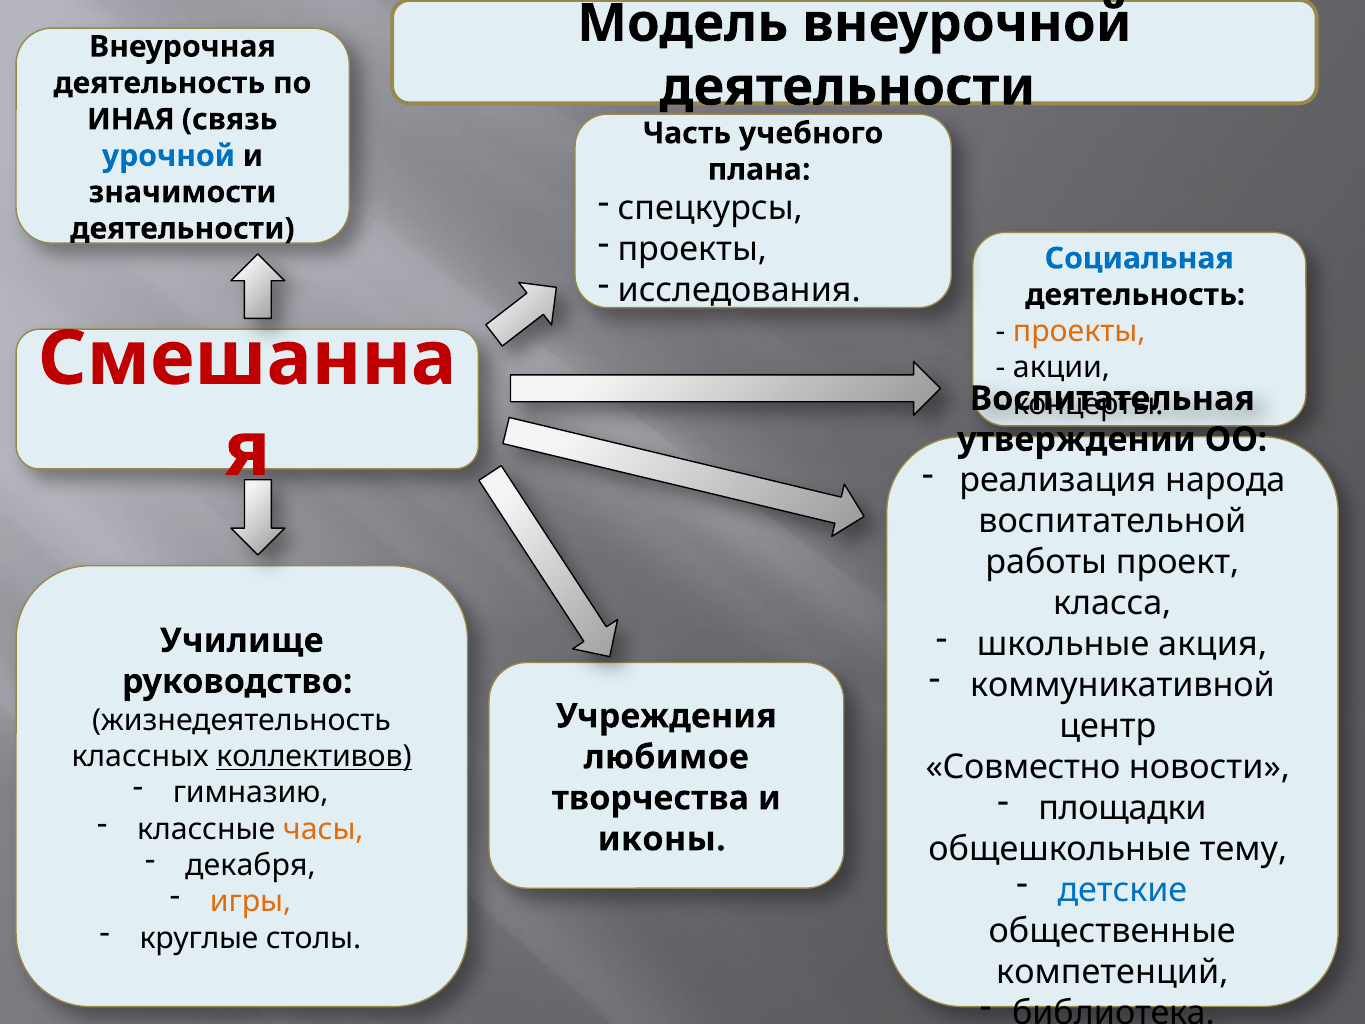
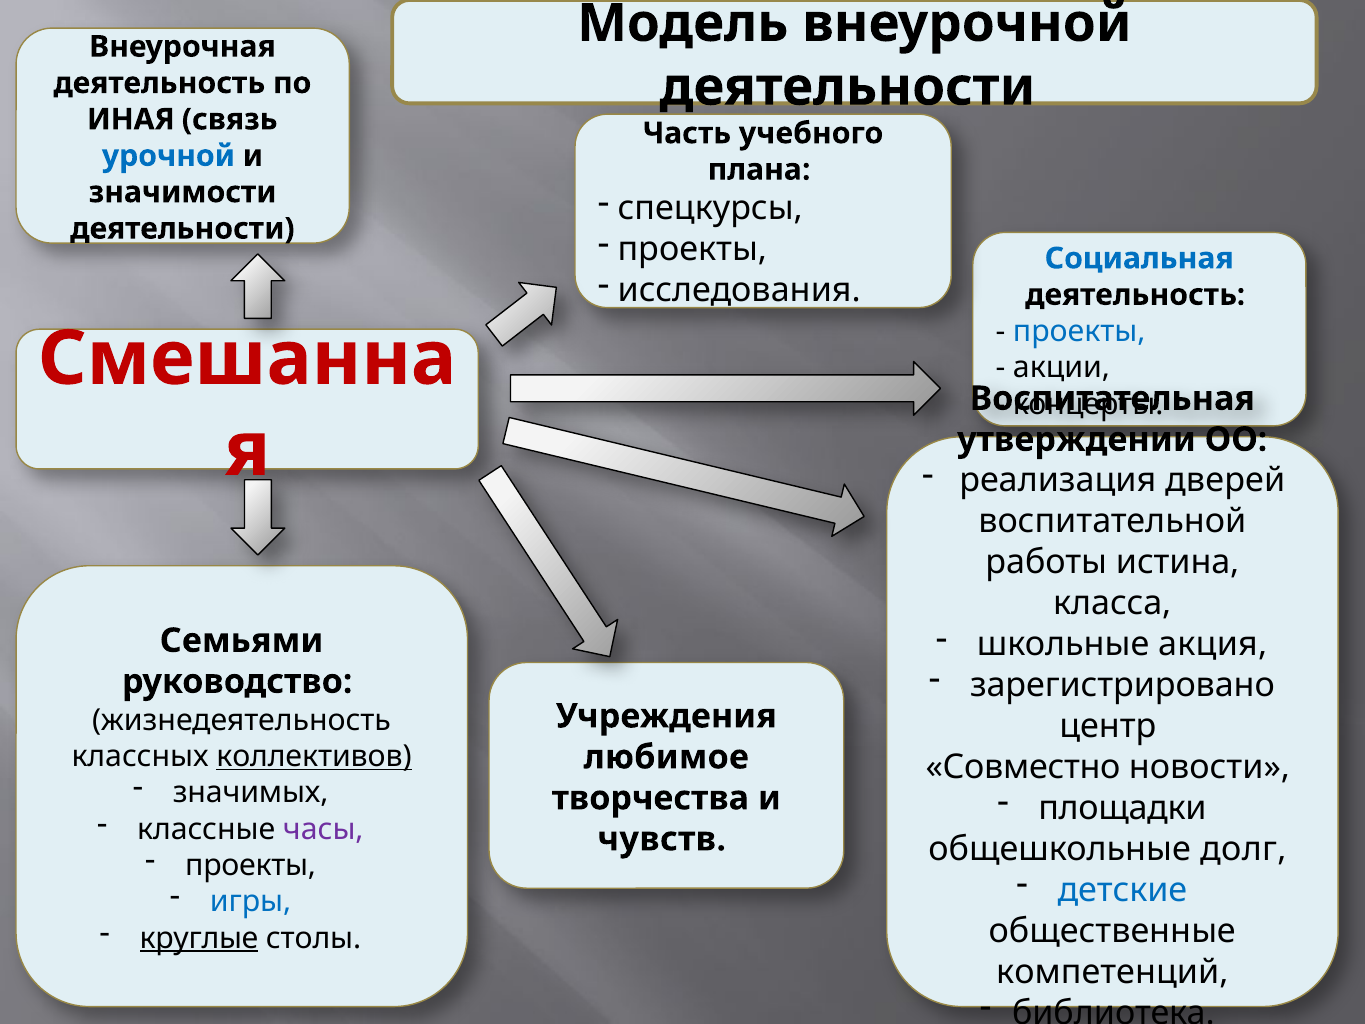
проекты colour: orange -> blue (1079, 331)
народа: народа -> дверей (1225, 480)
проект: проект -> истина (1178, 562)
Училище: Училище -> Семьями (242, 640)
коммуникативной: коммуникативной -> зарегистрировано (1122, 685)
гимназию: гимназию -> значимых (251, 793)
часы colour: orange -> purple (323, 829)
иконы: иконы -> чувств (662, 839)
тему: тему -> долг (1243, 849)
декабря: декабря -> проекты (251, 865)
игры colour: orange -> blue (251, 902)
круглые underline: none -> present (199, 938)
